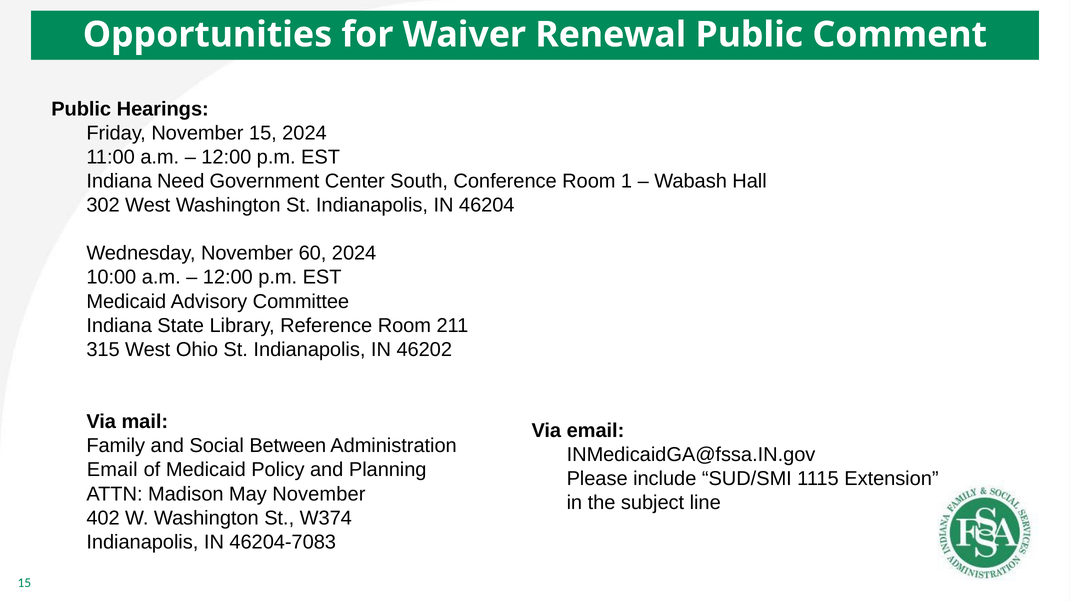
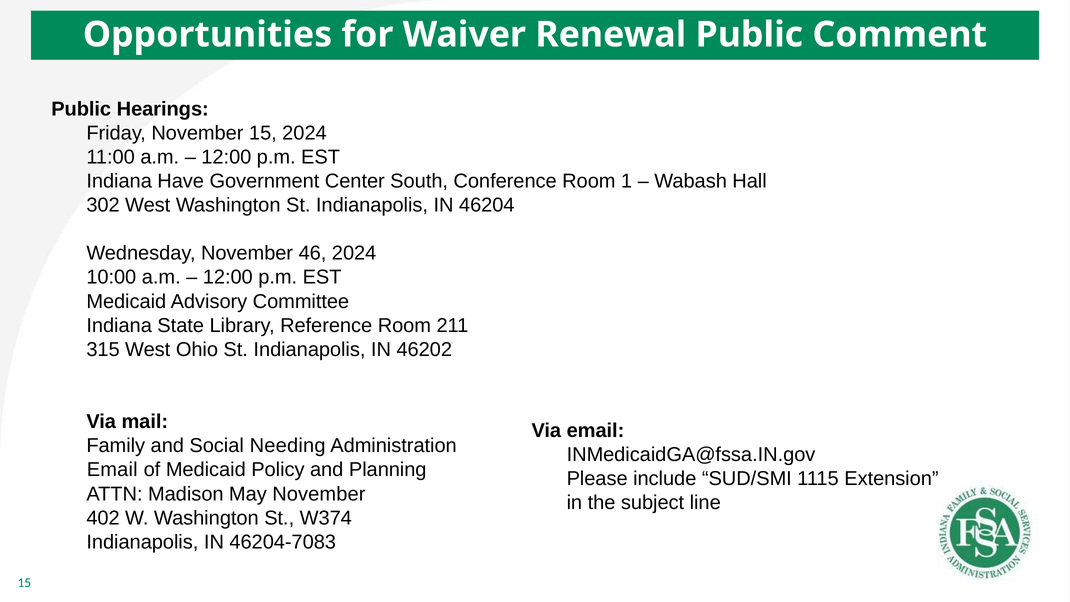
Need: Need -> Have (181, 181)
60: 60 -> 46 (313, 253)
Between: Between -> Needing (288, 446)
